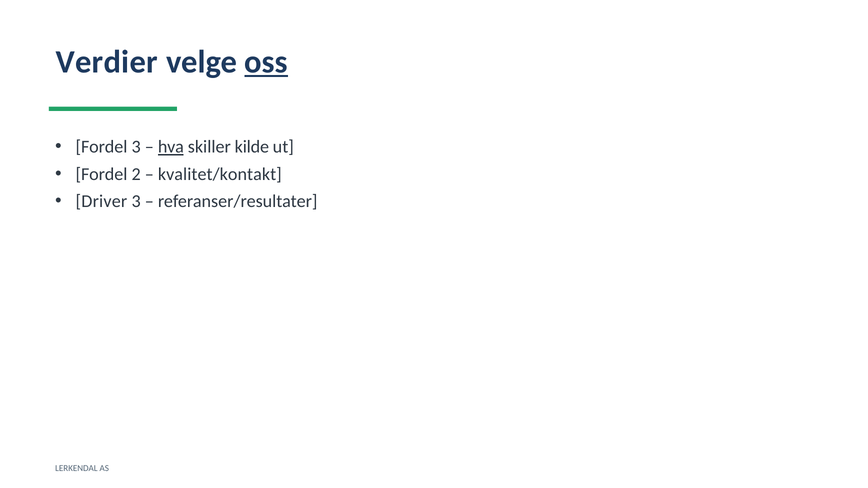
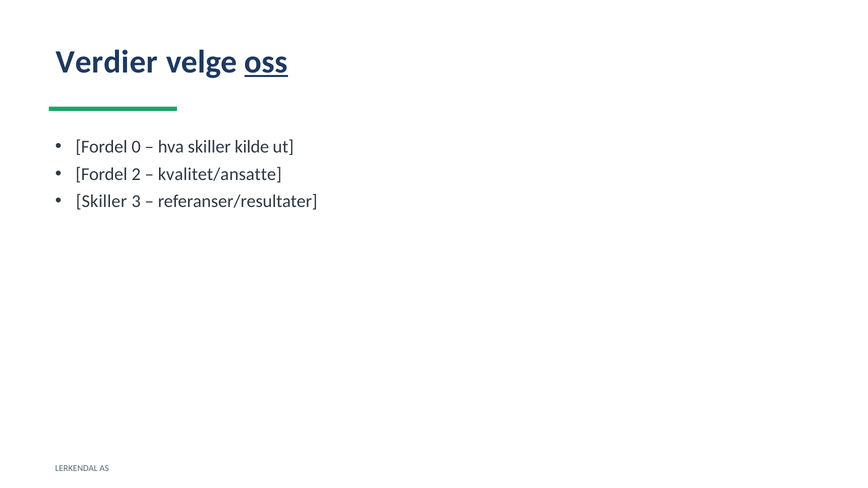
Fordel 3: 3 -> 0 (136, 147)
hva underline: present -> none (171, 147)
kvalitet/kontakt: kvalitet/kontakt -> kvalitet/ansatte (220, 174)
Driver: Driver -> Skiller (101, 201)
